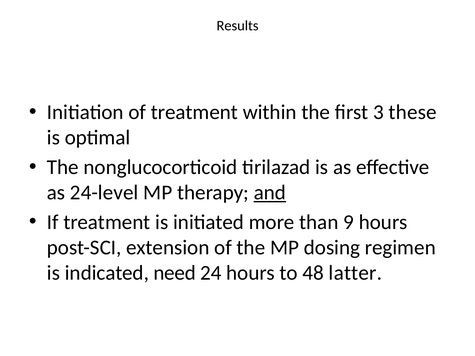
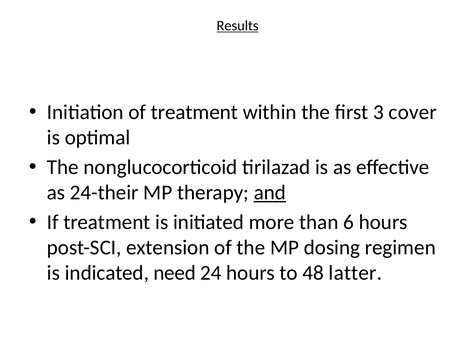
Results underline: none -> present (238, 26)
these: these -> cover (413, 112)
24-level: 24-level -> 24-their (104, 193)
9: 9 -> 6 (349, 222)
